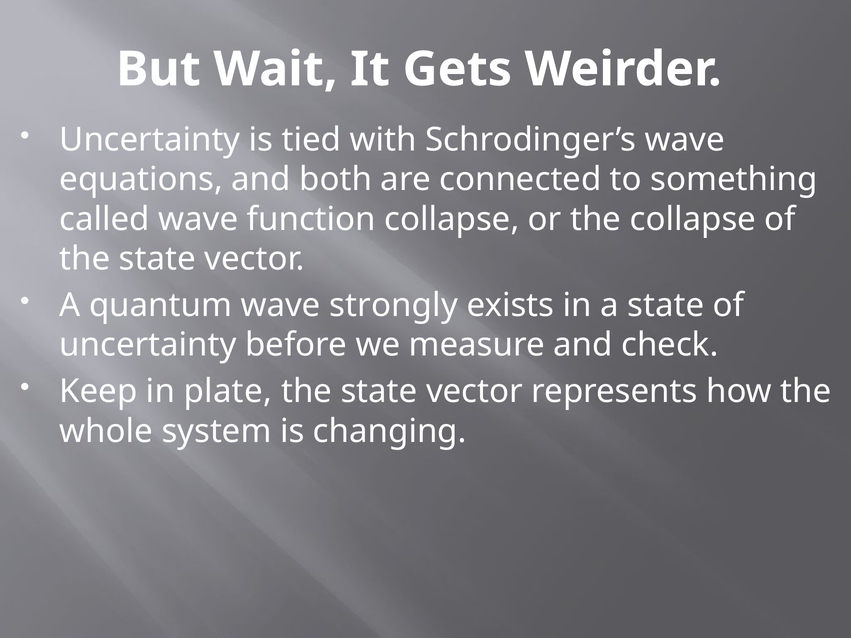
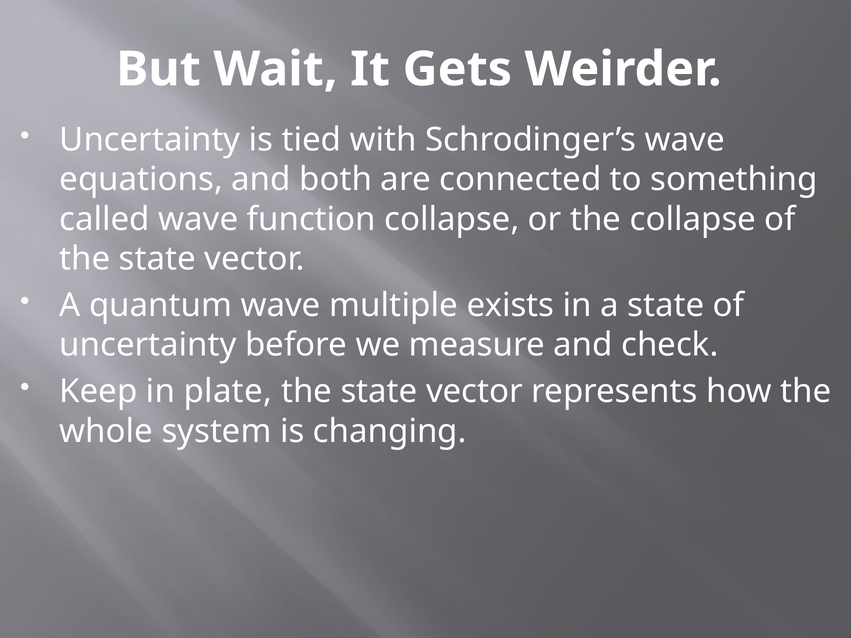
strongly: strongly -> multiple (394, 305)
